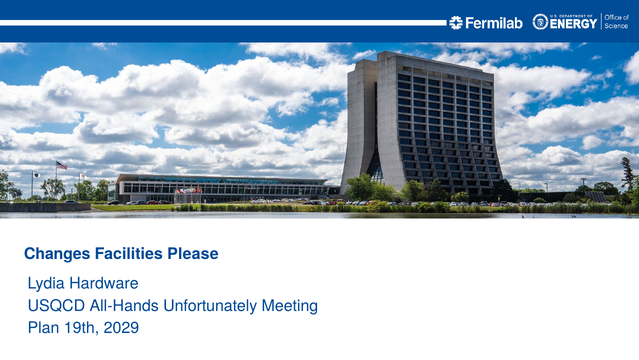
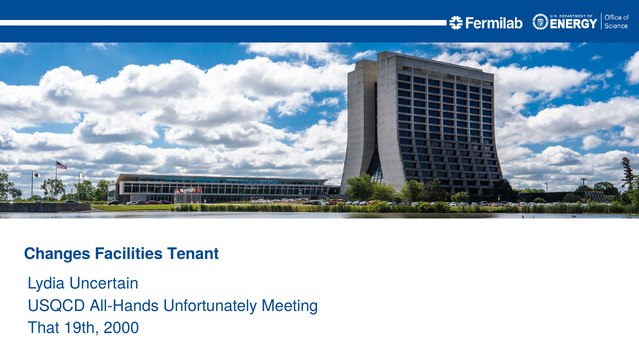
Please: Please -> Tenant (193, 254)
Hardware: Hardware -> Uncertain (104, 283)
Plan: Plan -> That (43, 328)
2029: 2029 -> 2000 (121, 328)
